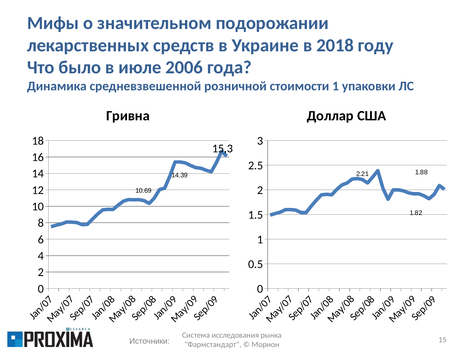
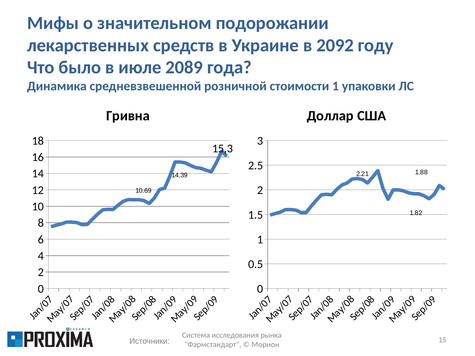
2018: 2018 -> 2092 (335, 45)
2006: 2006 -> 2089 (184, 67)
